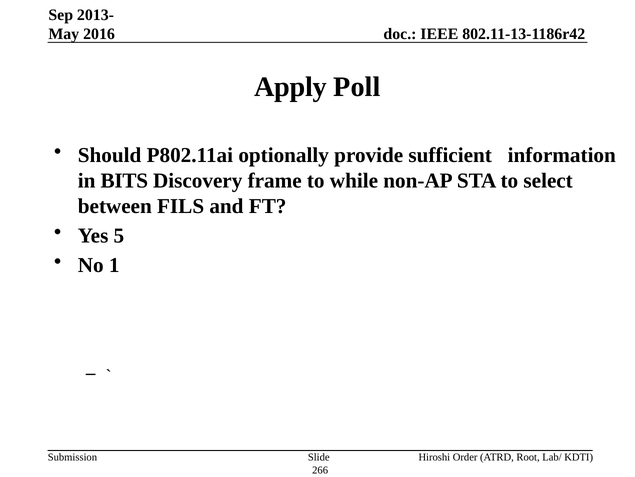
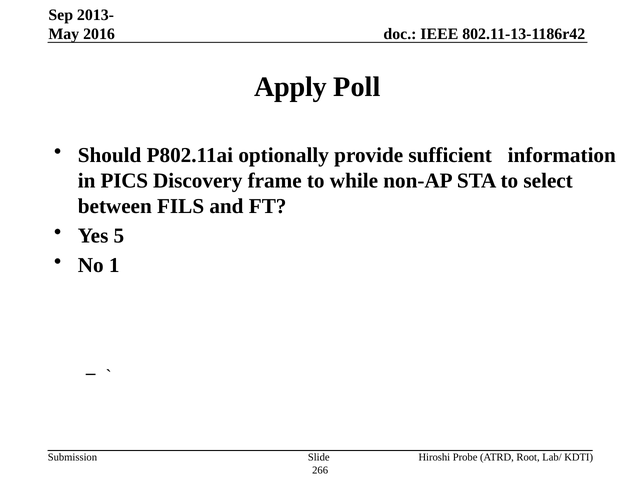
BITS: BITS -> PICS (124, 180)
Order: Order -> Probe (465, 457)
